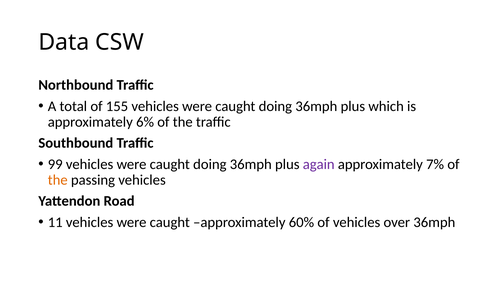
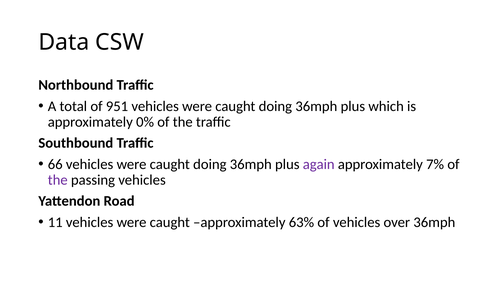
155: 155 -> 951 (117, 106)
6%: 6% -> 0% (145, 122)
99: 99 -> 66 (55, 164)
the colour: orange -> purple (58, 180)
60%: 60% -> 63% (301, 222)
